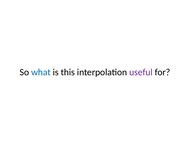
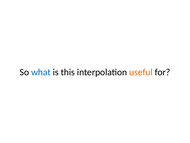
useful colour: purple -> orange (141, 72)
